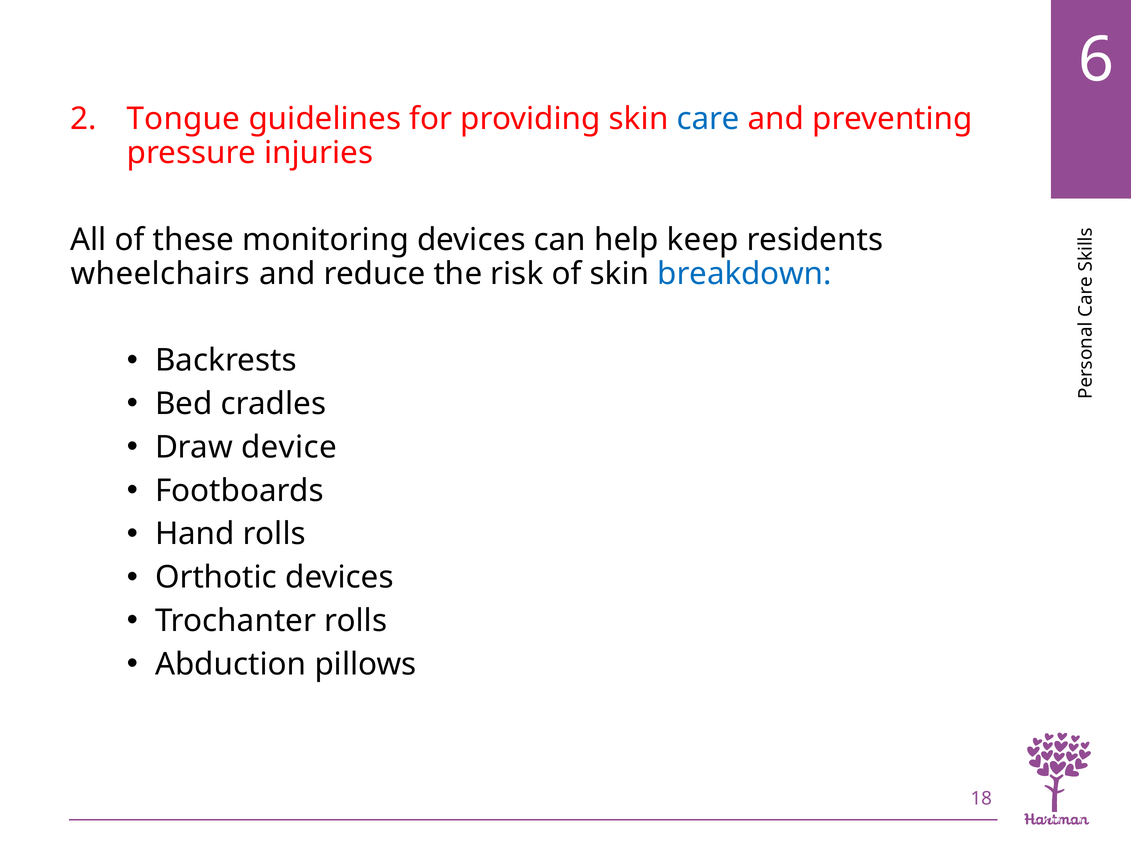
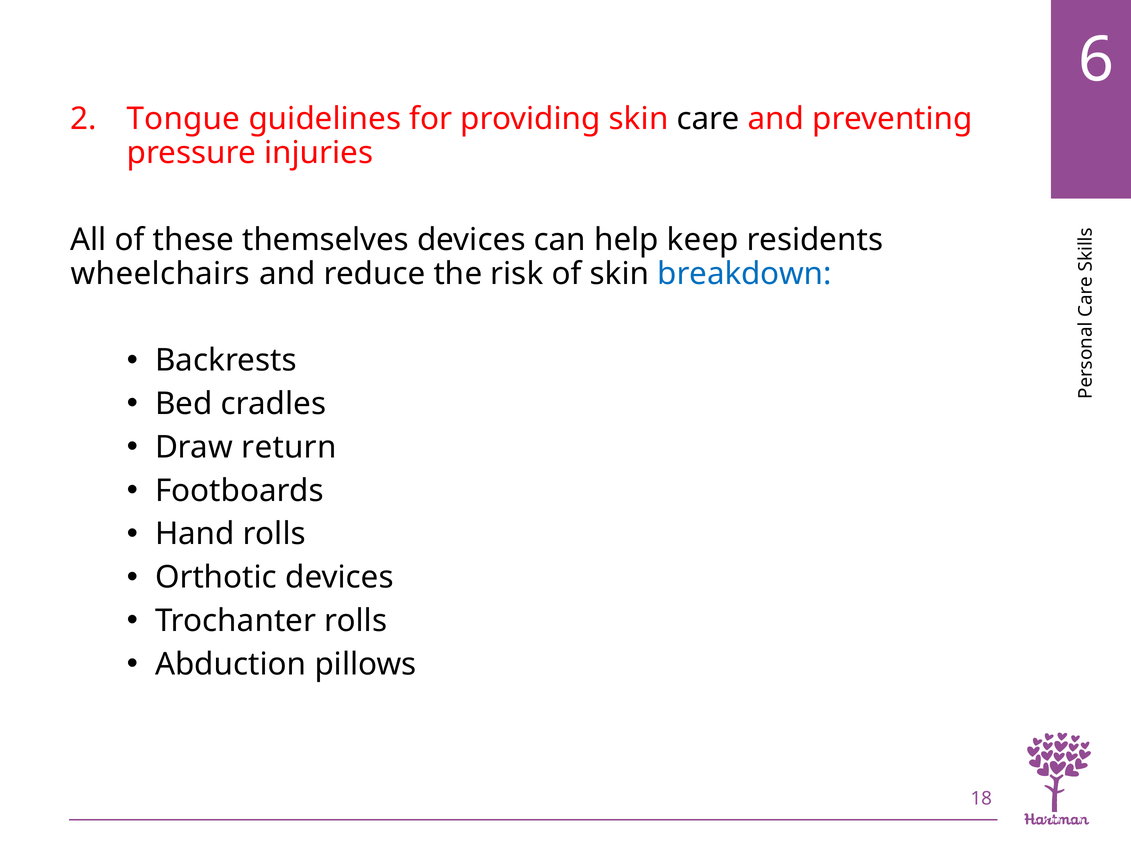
care colour: blue -> black (708, 119)
monitoring: monitoring -> themselves (326, 240)
device: device -> return (289, 447)
